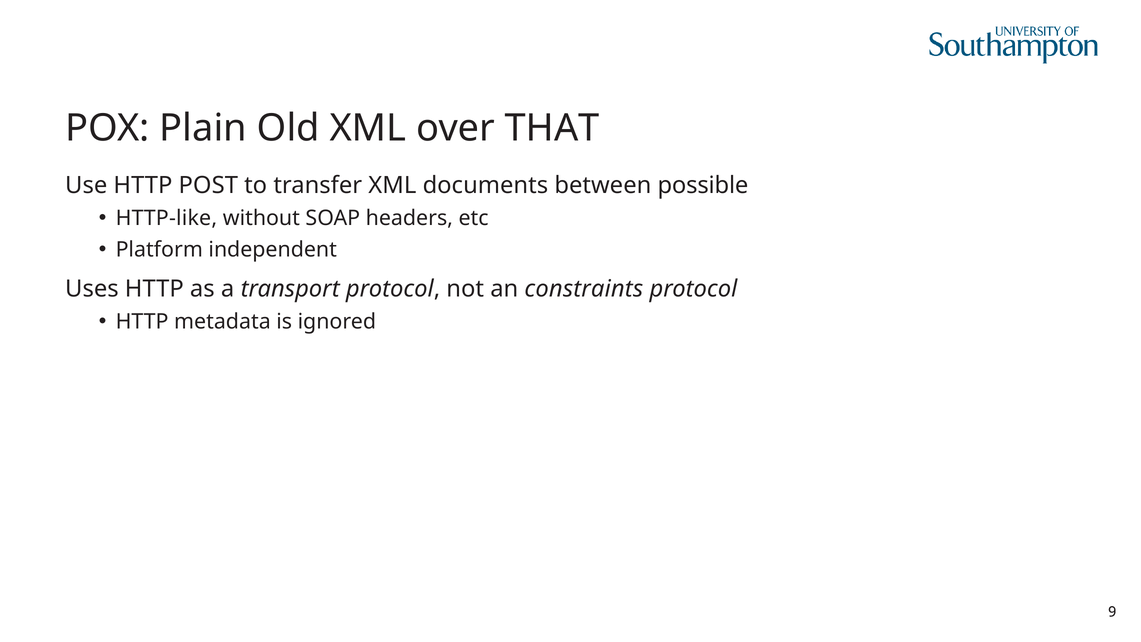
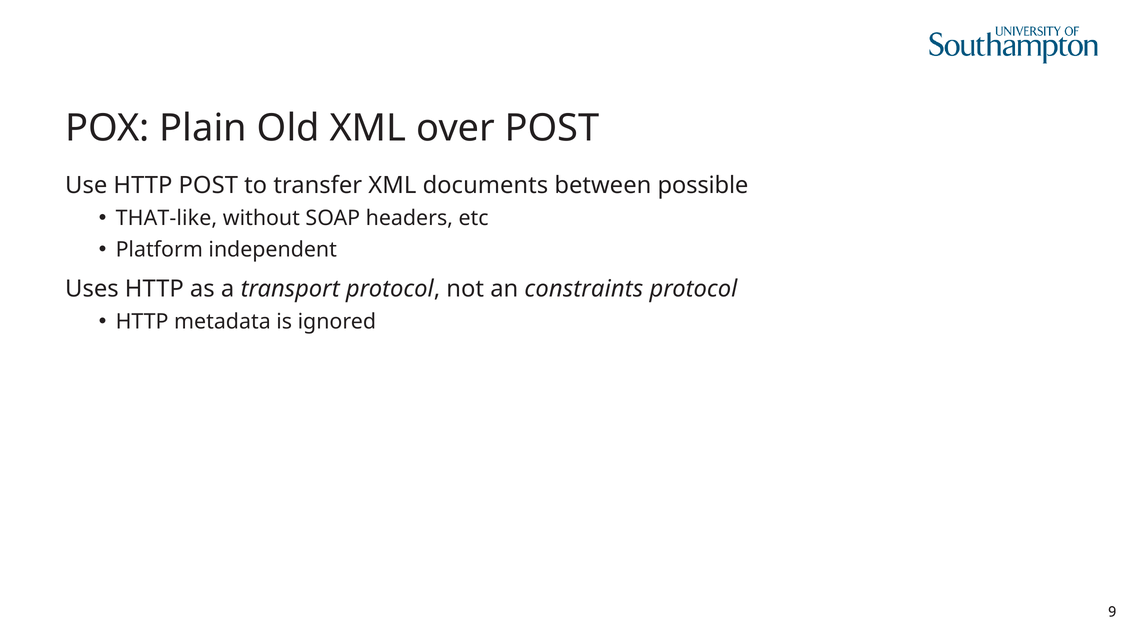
over THAT: THAT -> POST (552, 128)
HTTP-like: HTTP-like -> THAT-like (166, 218)
